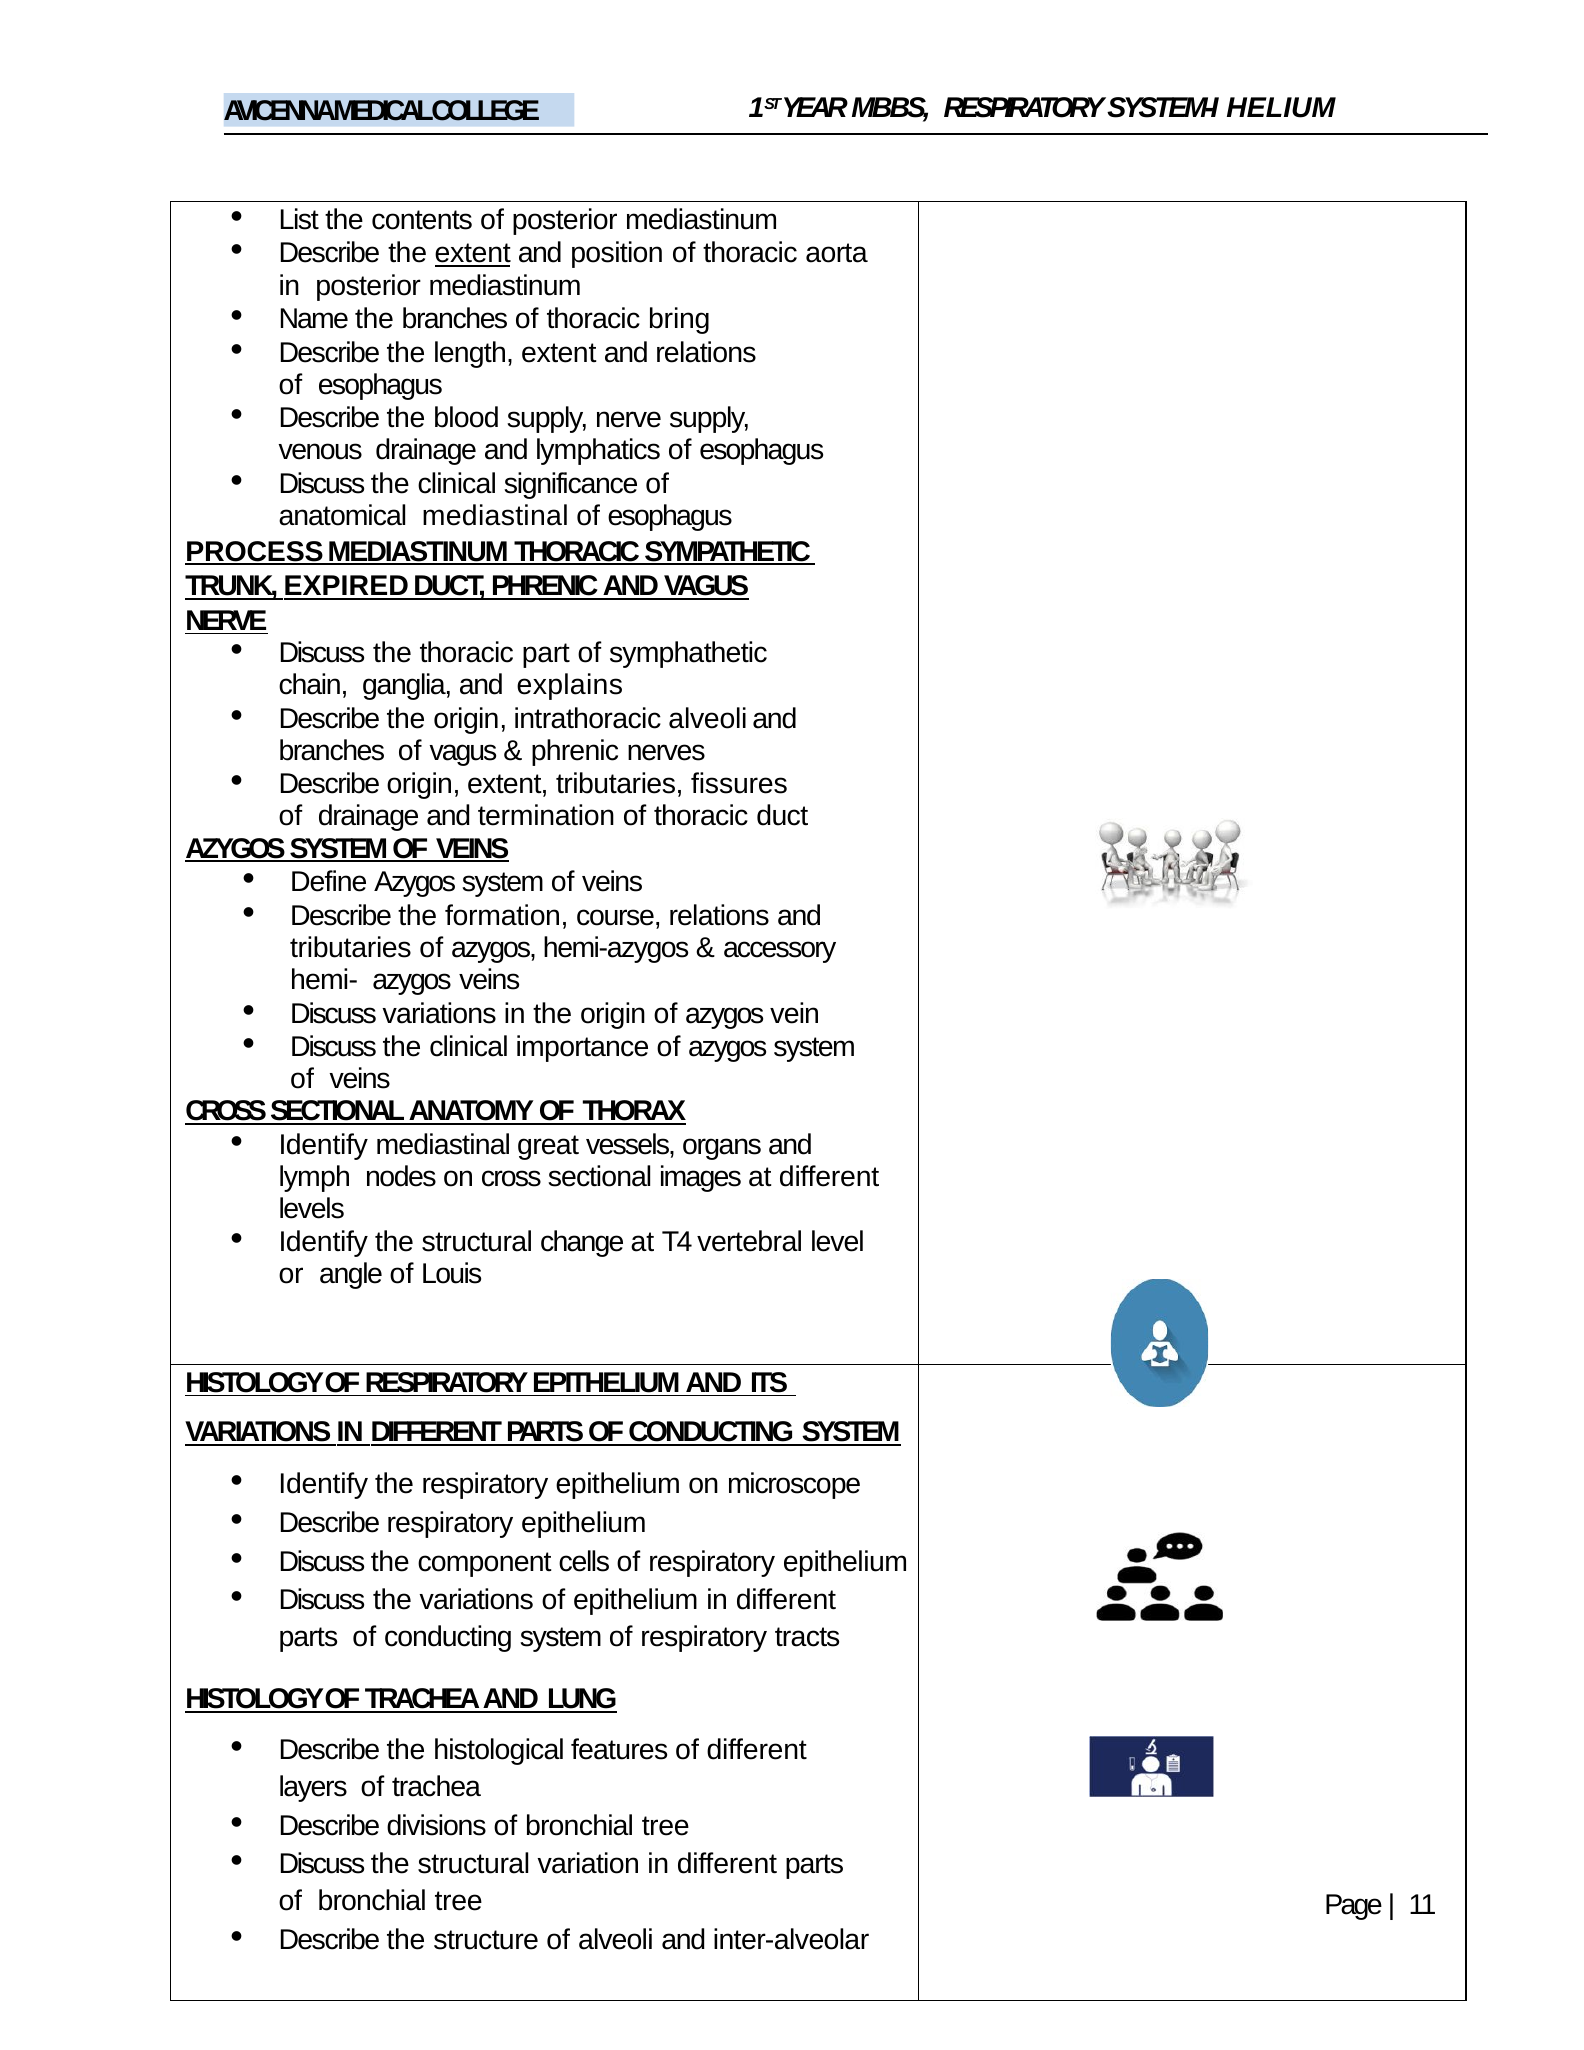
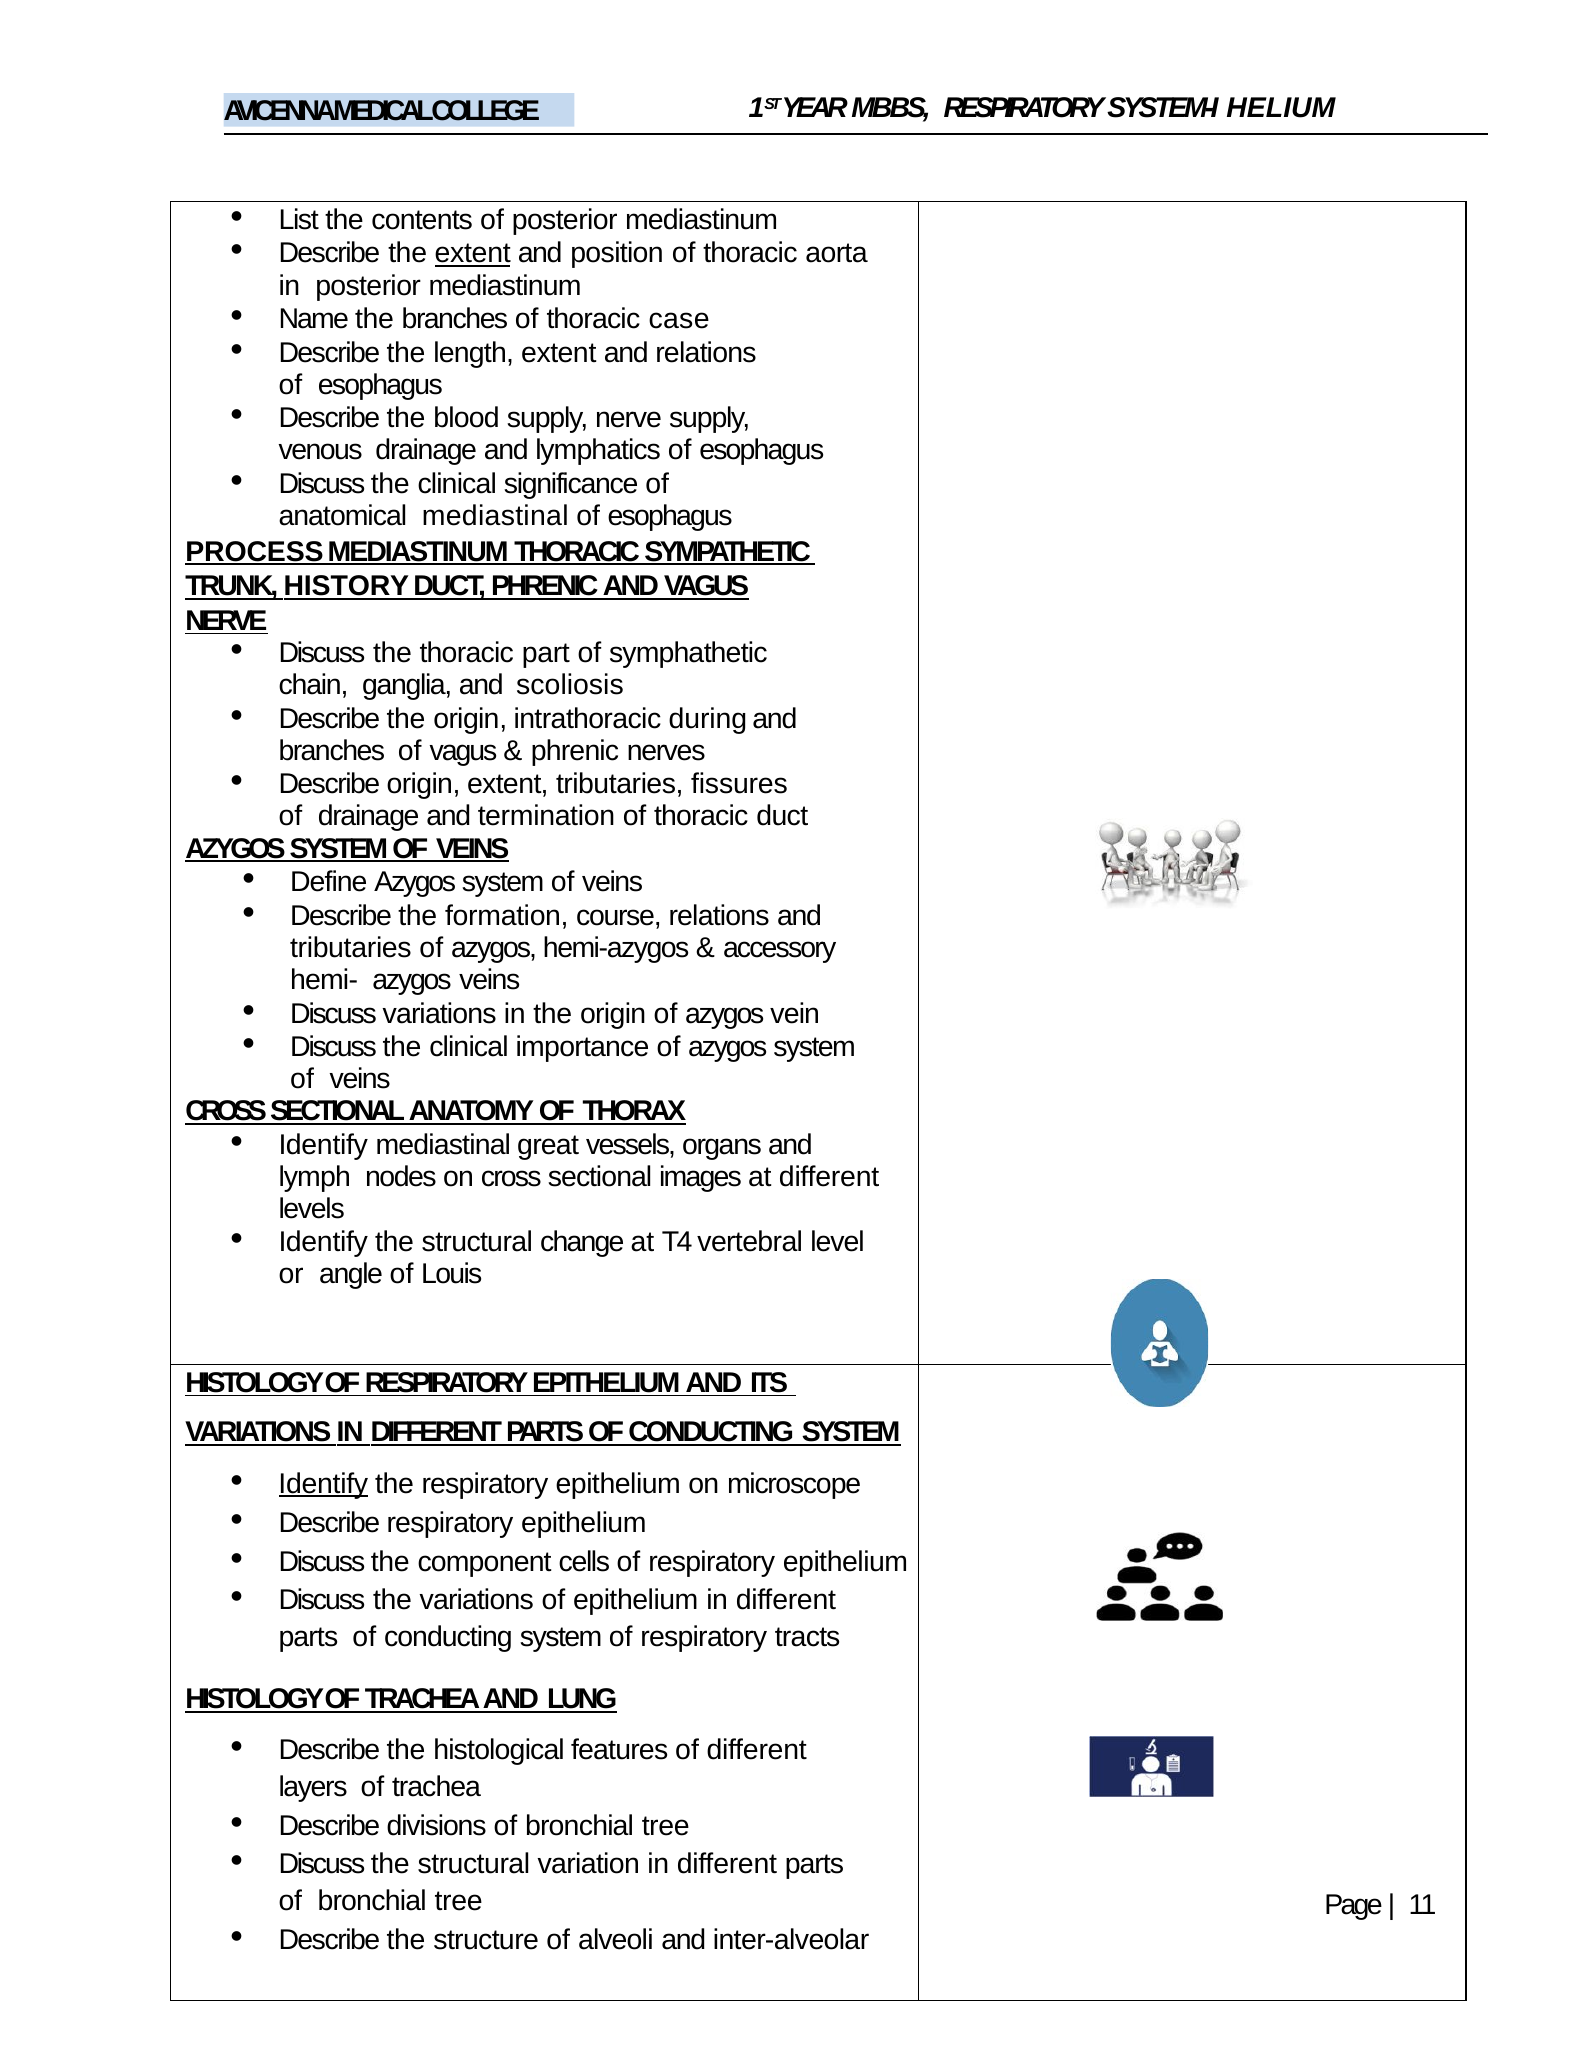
bring: bring -> case (679, 319)
EXPIRED: EXPIRED -> HISTORY (346, 586)
explains: explains -> scoliosis (570, 685)
intrathoracic alveoli: alveoli -> during (708, 719)
Identify underline: none -> present (323, 1484)
